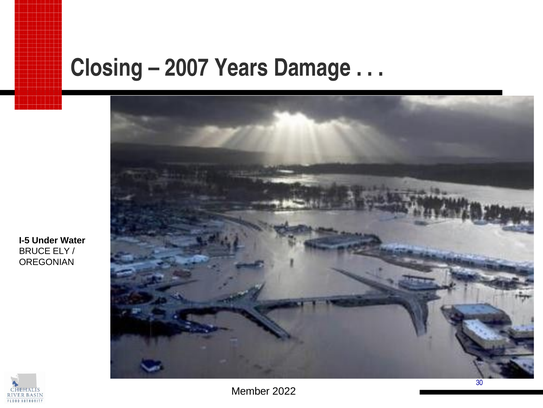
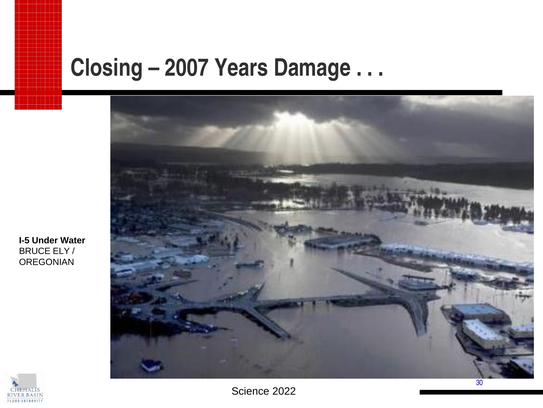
Member: Member -> Science (250, 391)
